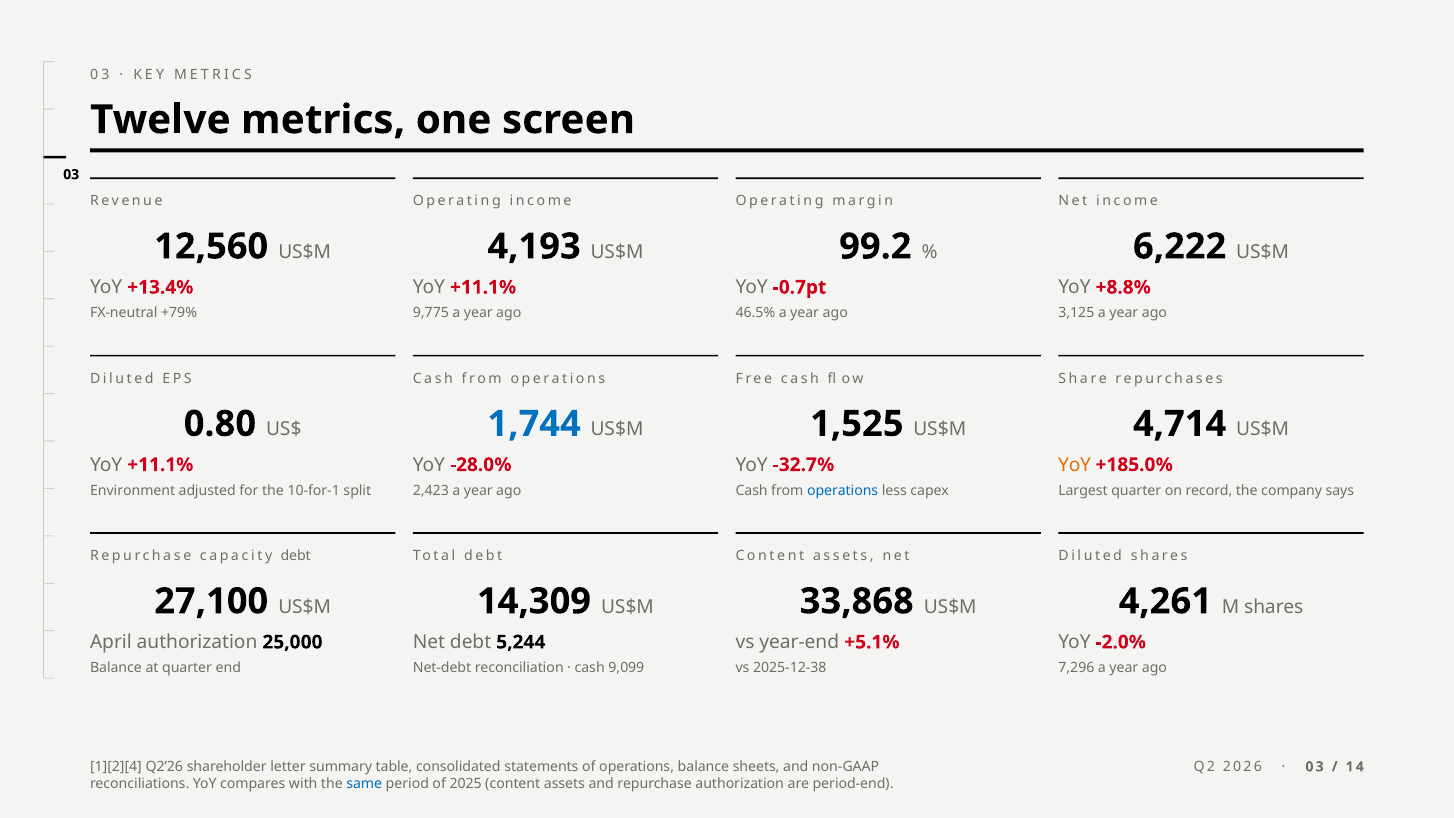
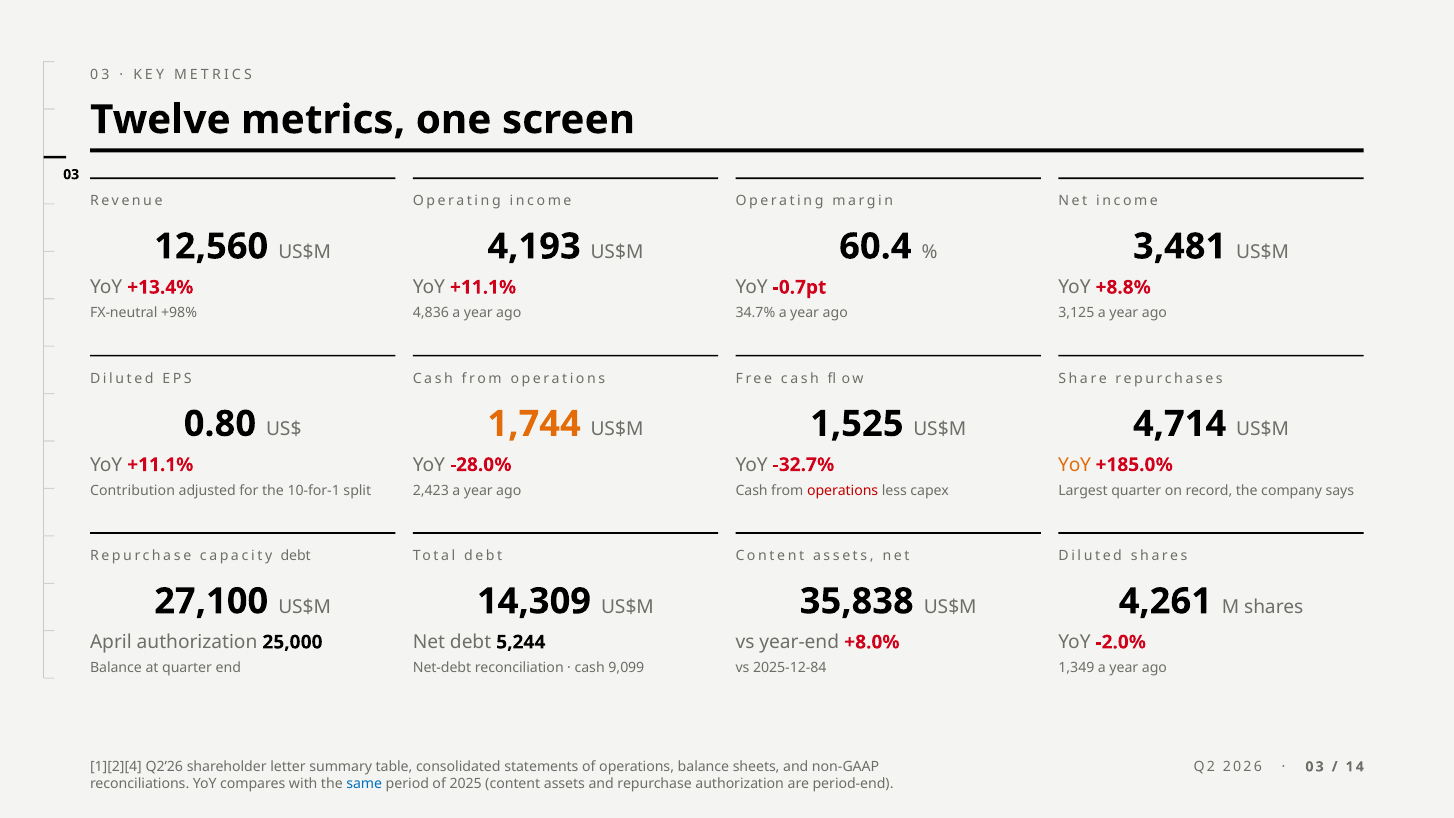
99.2: 99.2 -> 60.4 (875, 246)
6,222: 6,222 -> 3,481 (1180, 246)
+79%: +79% -> +98% (179, 313)
9,775: 9,775 -> 4,836 (431, 313)
46.5%: 46.5% -> 34.7% (755, 313)
1,744 colour: blue -> orange (534, 424)
Environment: Environment -> Contribution (133, 490)
operations colour: blue -> red (843, 490)
33,868: 33,868 -> 35,838 (857, 601)
+5.1%: +5.1% -> +8.0% (872, 642)
2025-12-38: 2025-12-38 -> 2025-12-84 (790, 668)
7,296: 7,296 -> 1,349 (1076, 668)
